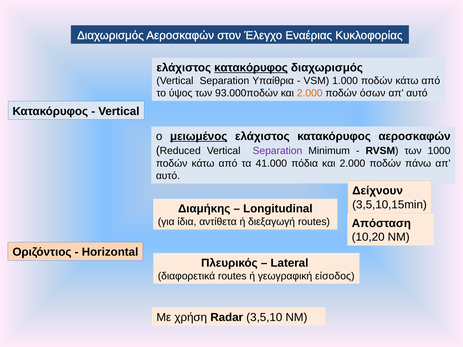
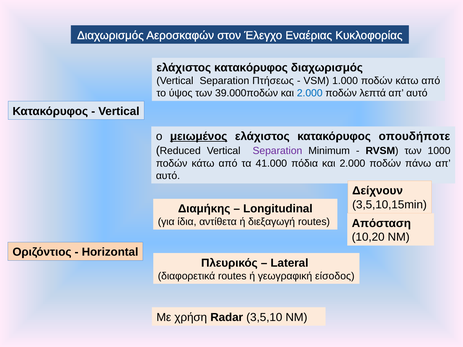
κατακόρυφος underline: present -> none (251, 68)
Υπαίθρια: Υπαίθρια -> Πτήσεως (273, 81)
93.000ποδών: 93.000ποδών -> 39.000ποδών (247, 93)
2.000 colour: orange -> blue (310, 93)
όσων: όσων -> λεπτά (373, 93)
κατακόρυφος αεροσκαφών: αεροσκαφών -> οπουδήποτε (414, 137)
